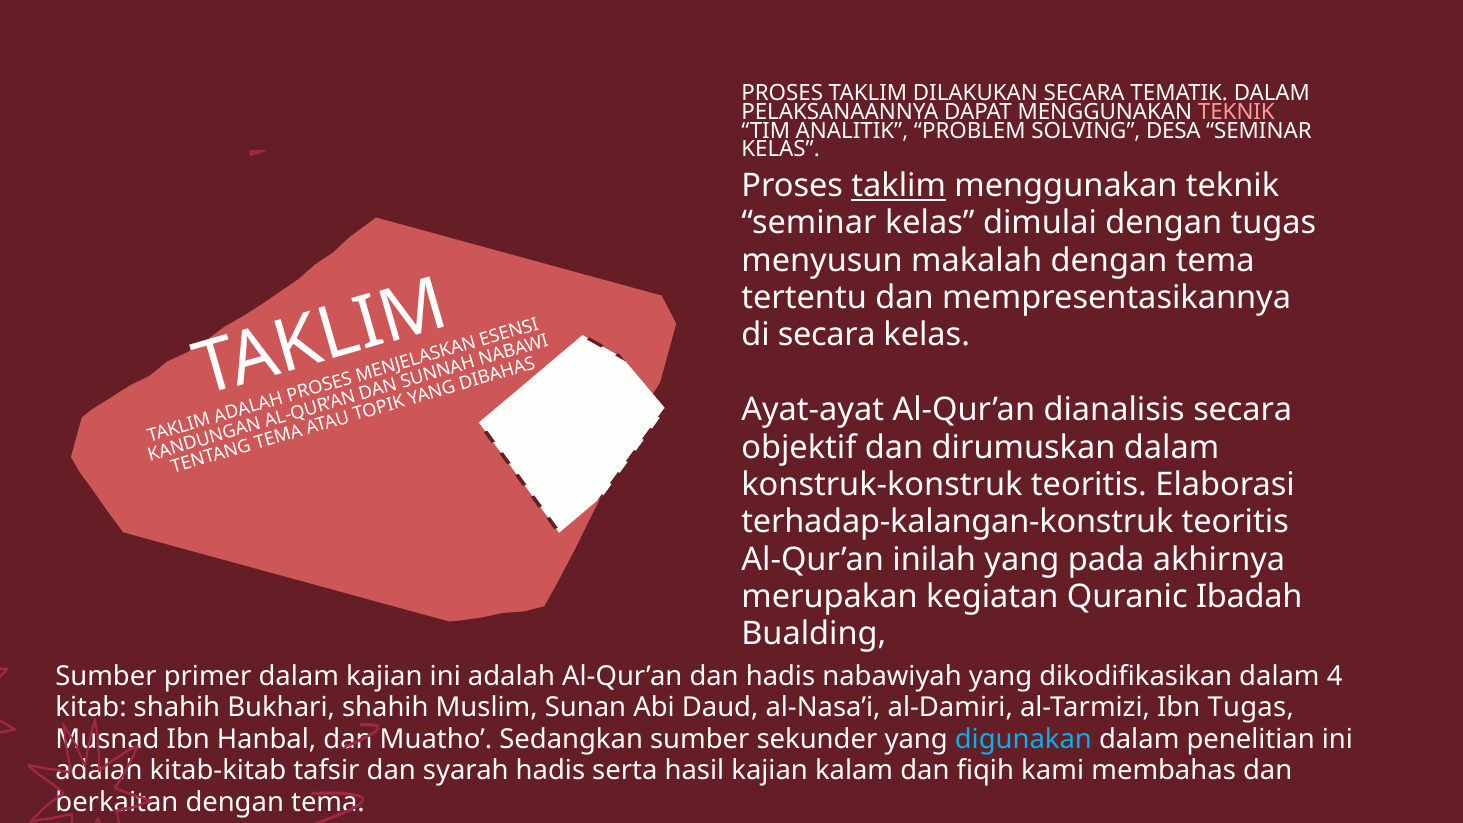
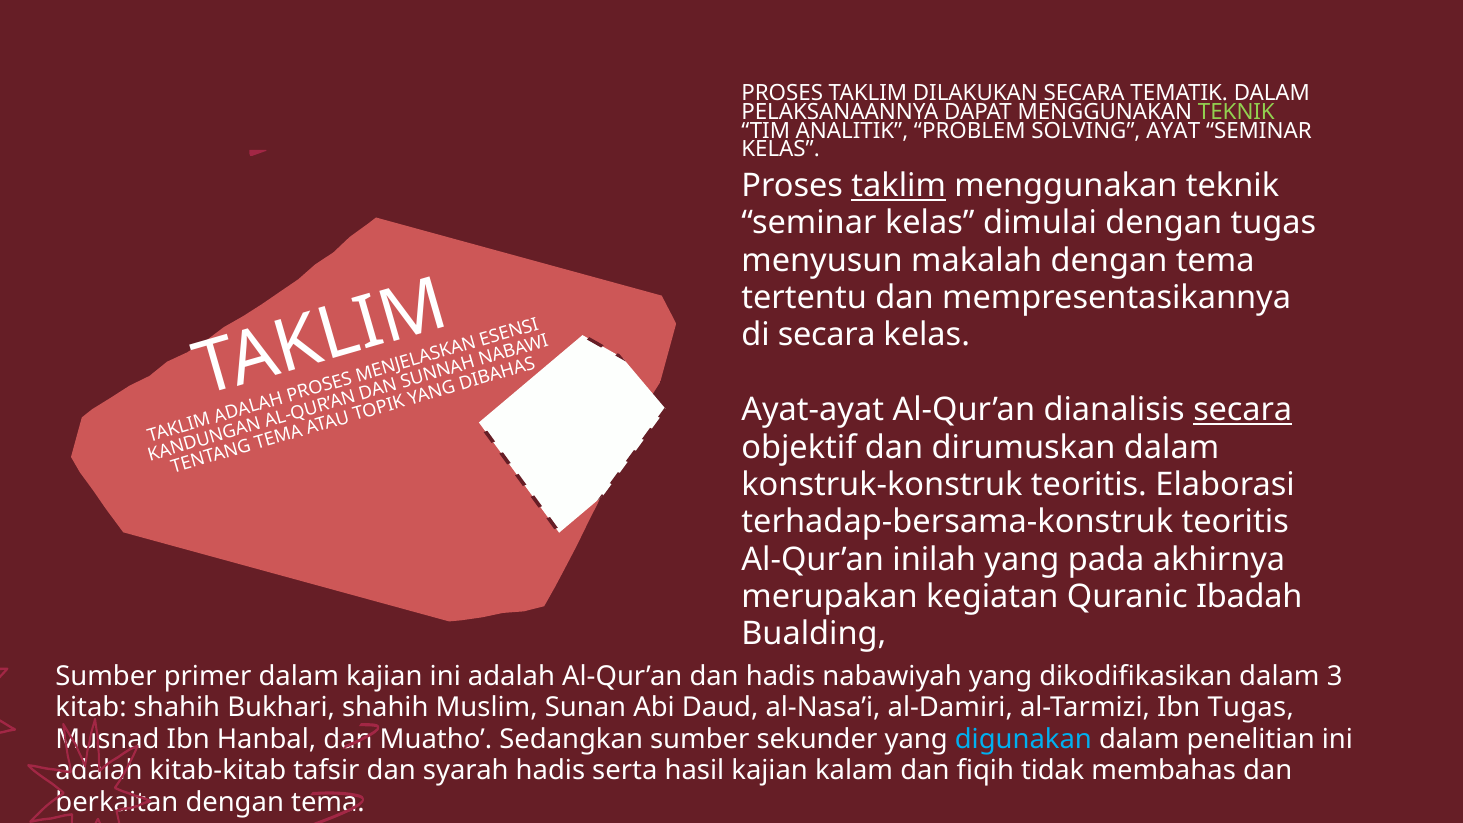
TEKNIK colour: pink -> light green (1236, 112)
DESA: DESA -> AYAT (1173, 131)
secara underline: none -> present (1243, 410)
terhadap-kalangan-konstruk: terhadap-kalangan-konstruk -> terhadap-bersama-konstruk (957, 522)
4: 4 -> 3 (1335, 676)
kami: kami -> tidak (1053, 771)
